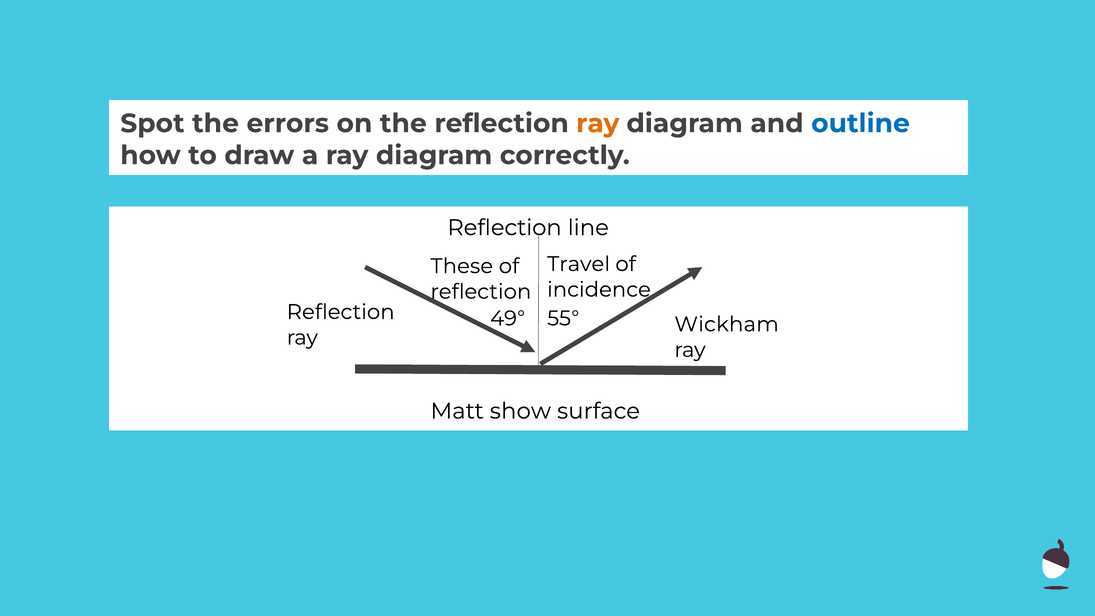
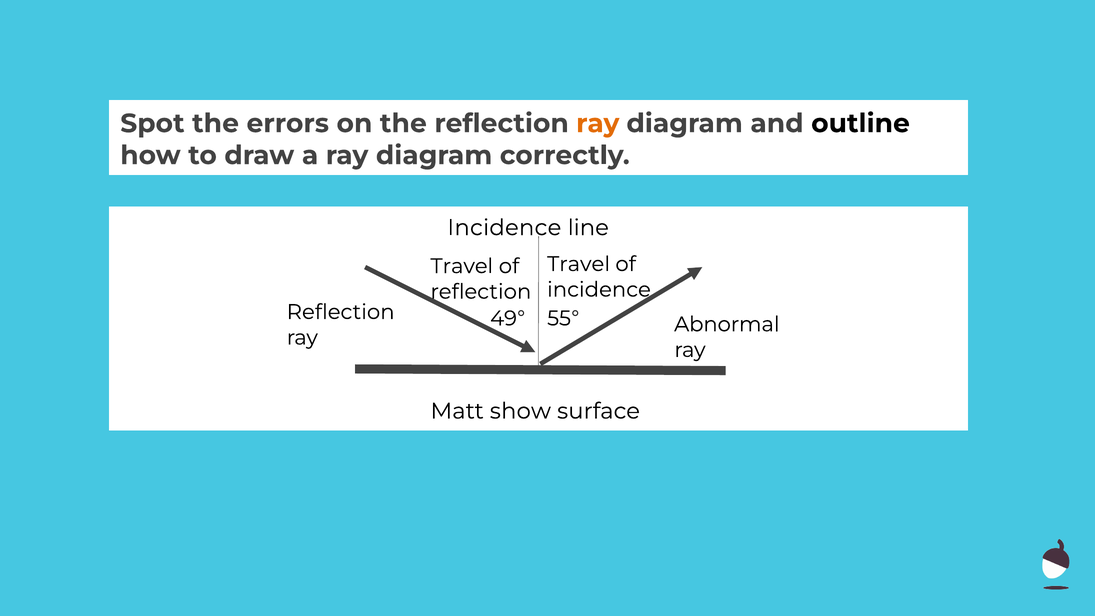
outline colour: blue -> black (861, 123)
Reflection: Reflection -> Incidence (504, 228)
These: These -> Travel (462, 266)
Wickham: Wickham -> Abnormal (727, 324)
